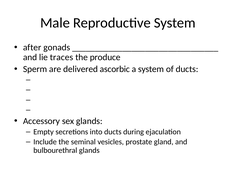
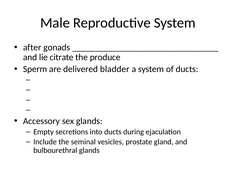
traces: traces -> citrate (62, 57)
ascorbic: ascorbic -> bladder (115, 69)
